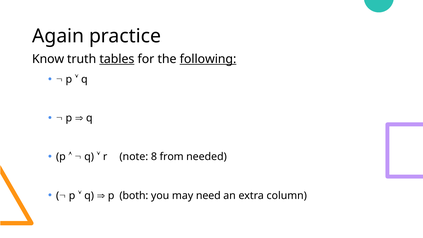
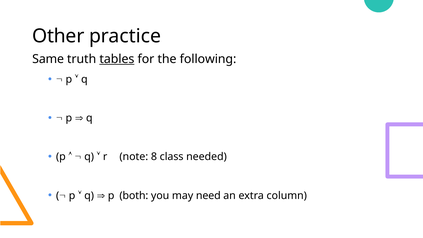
Again: Again -> Other (58, 36)
Know: Know -> Same (48, 59)
following underline: present -> none (208, 59)
from: from -> class (172, 157)
